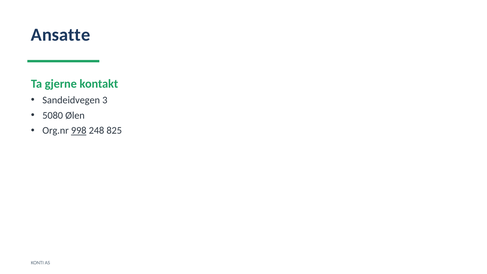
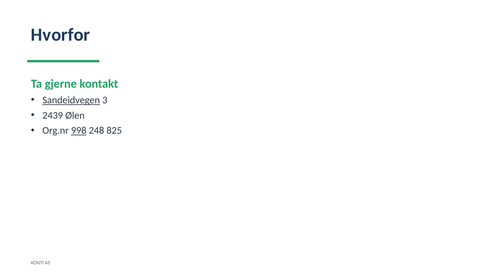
Ansatte: Ansatte -> Hvorfor (61, 35)
Sandeidvegen underline: none -> present (71, 100)
5080: 5080 -> 2439 (53, 115)
